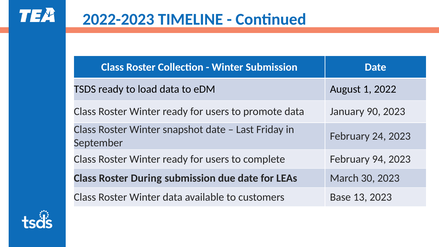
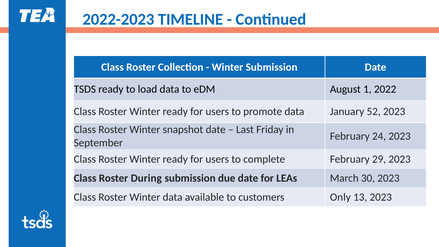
90: 90 -> 52 (374, 112)
94: 94 -> 29 (379, 159)
Base: Base -> Only (340, 197)
